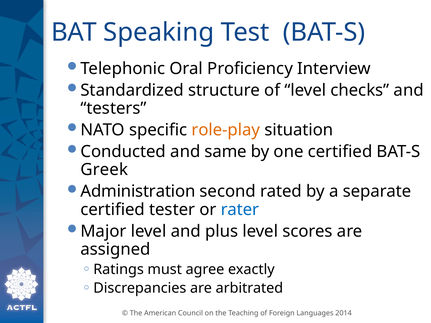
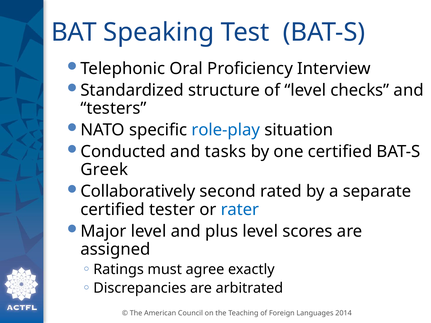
role-play colour: orange -> blue (226, 130)
same: same -> tasks (225, 152)
Administration: Administration -> Collaboratively (138, 192)
